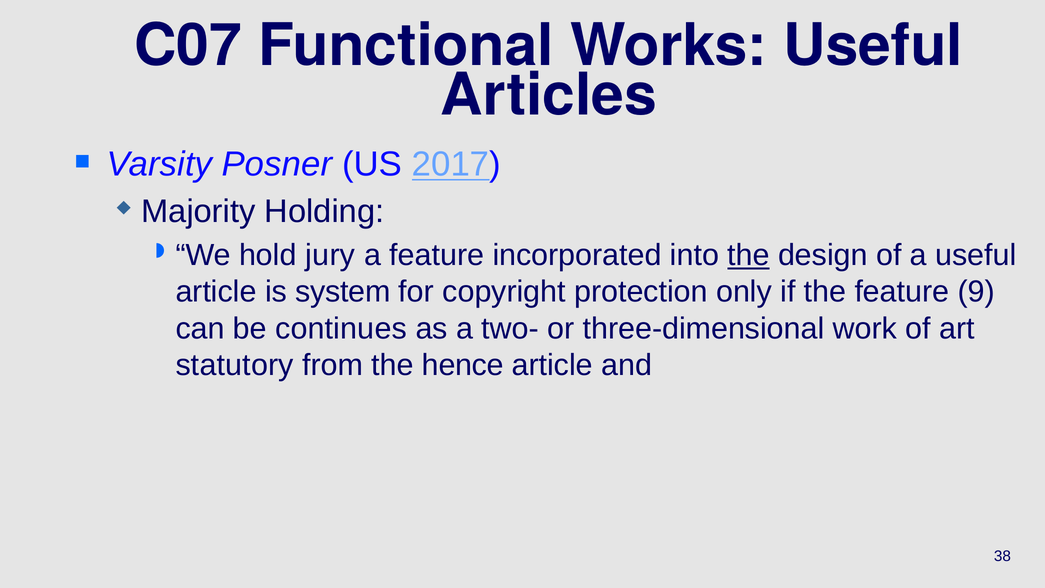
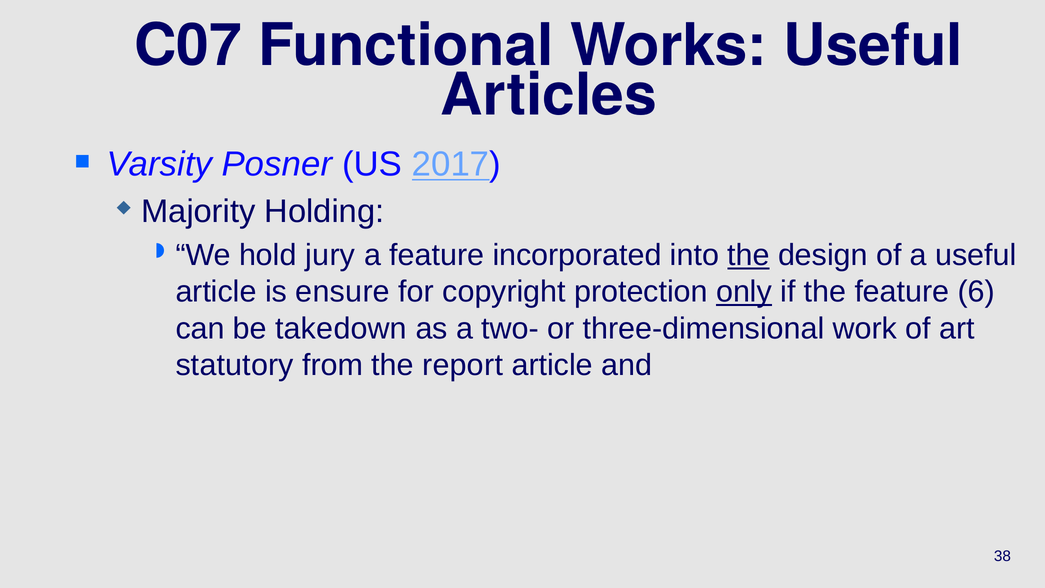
system: system -> ensure (343, 292)
only underline: none -> present (744, 292)
9: 9 -> 6 (976, 292)
continues: continues -> takedown (341, 328)
hence: hence -> report (463, 365)
